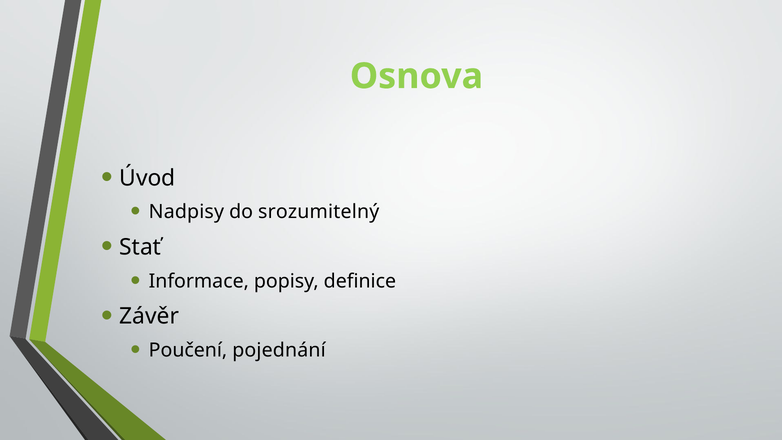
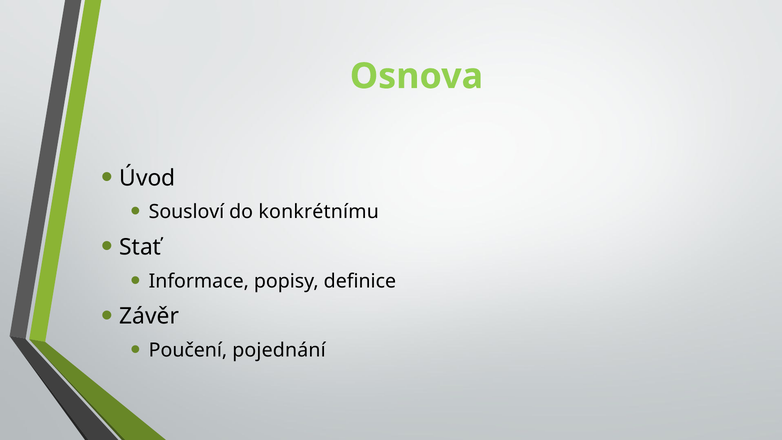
Nadpisy: Nadpisy -> Sousloví (186, 212)
srozumitelný: srozumitelný -> konkrétnímu (319, 212)
